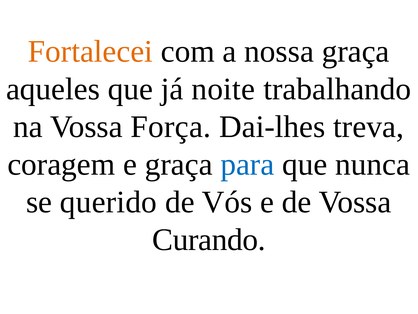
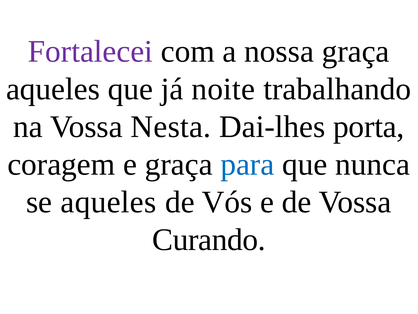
Fortalecei colour: orange -> purple (90, 51)
Força: Força -> Nesta (171, 127)
treva: treva -> porta (369, 127)
se querido: querido -> aqueles (108, 202)
